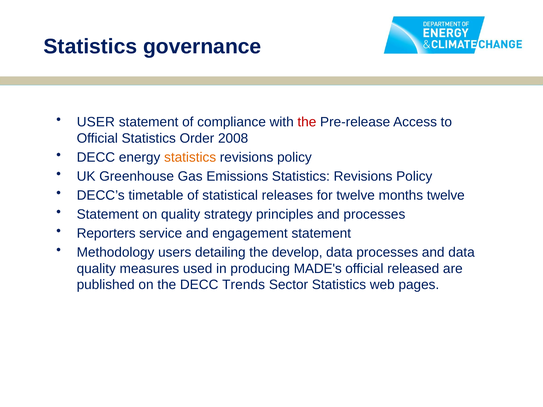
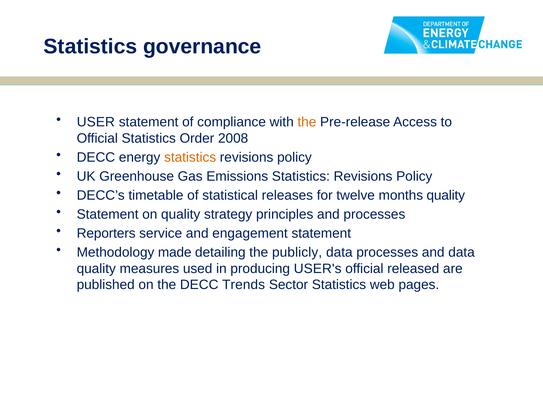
the colour: red -> orange (307, 122)
months twelve: twelve -> quality (446, 195)
users: users -> made (175, 252)
develop: develop -> publicly (297, 252)
MADE's: MADE's -> USER's (318, 269)
